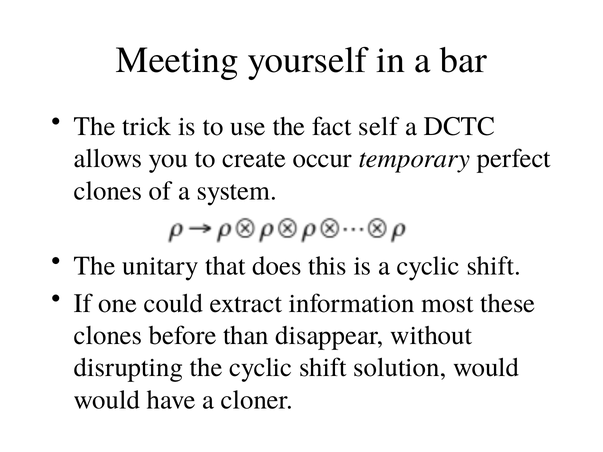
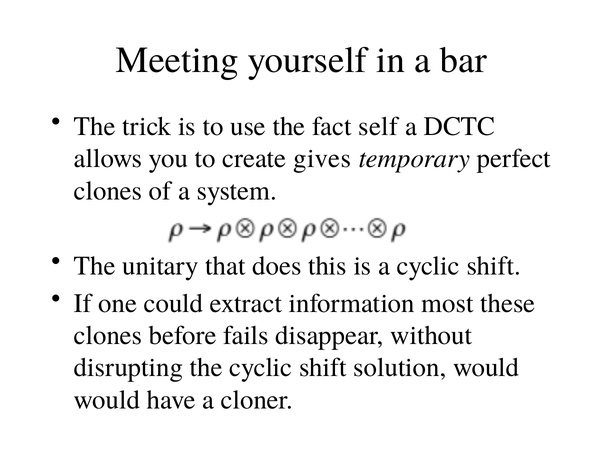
occur: occur -> gives (322, 159)
than: than -> fails (246, 336)
